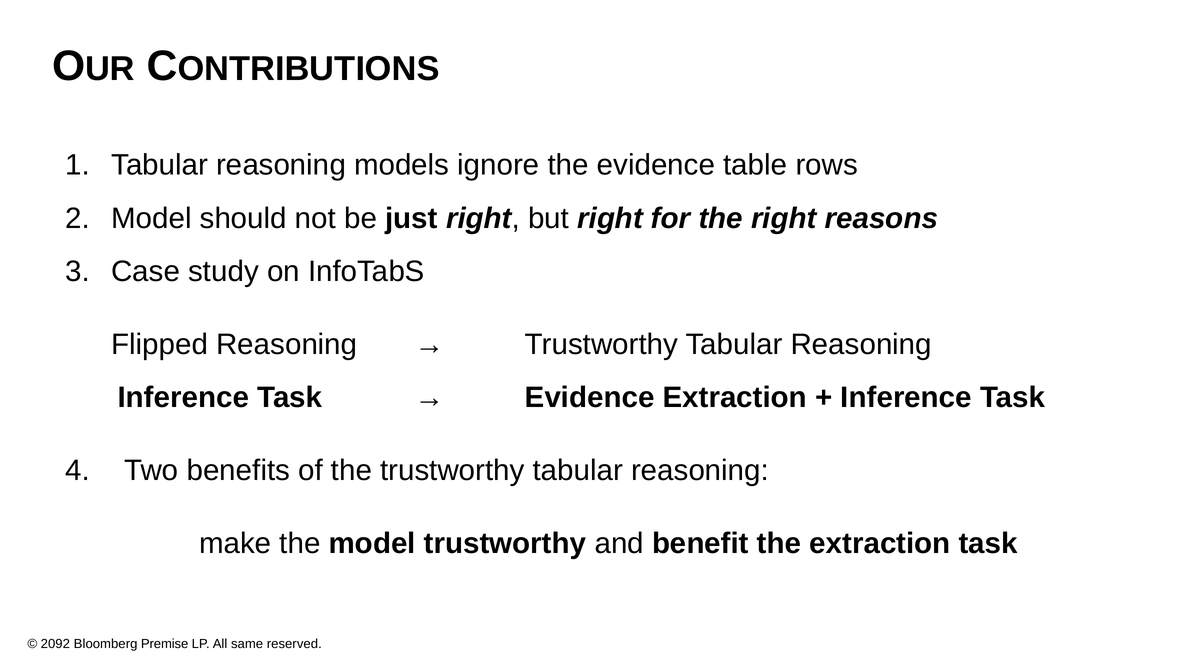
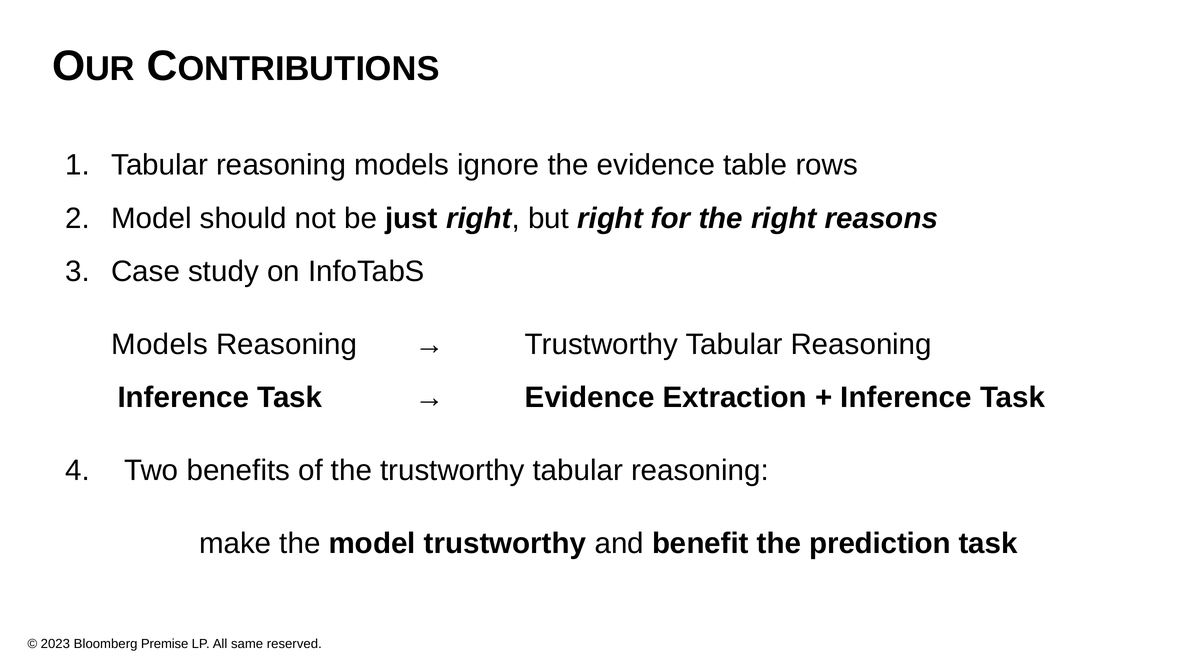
Flipped: Flipped -> Models (160, 344)
the extraction: extraction -> prediction (880, 543)
2092: 2092 -> 2023 (55, 644)
